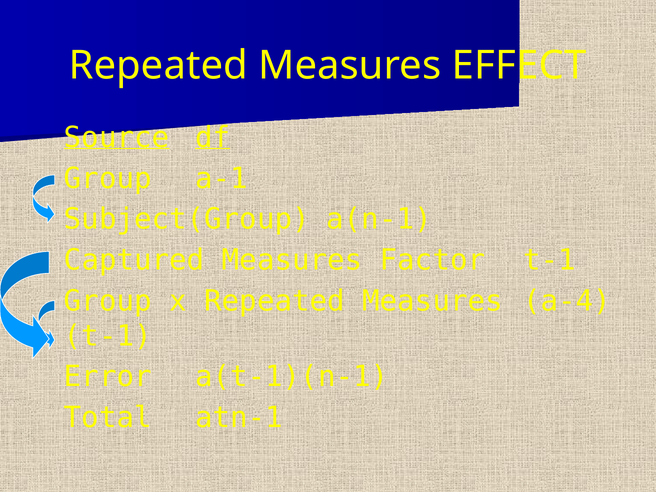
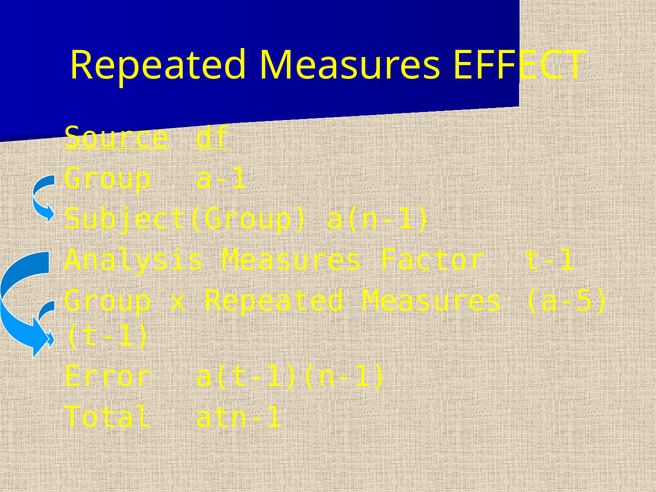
Captured: Captured -> Analysis (134, 260)
a-4: a-4 -> a-5 (567, 301)
